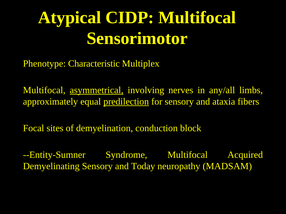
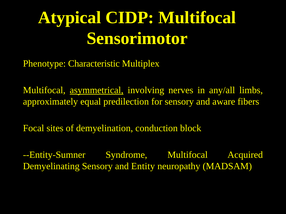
predilection underline: present -> none (126, 102)
ataxia: ataxia -> aware (224, 102)
Today: Today -> Entity (143, 167)
